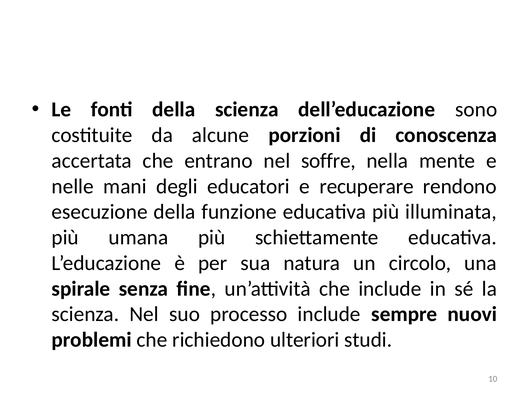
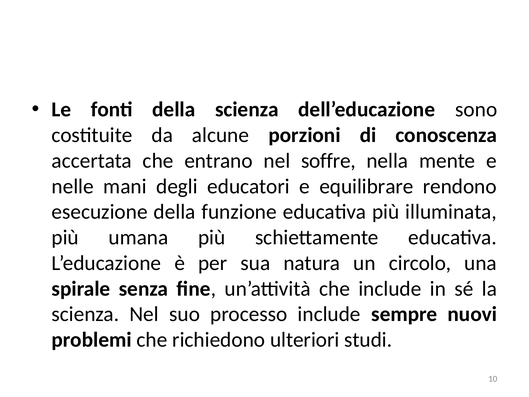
recuperare: recuperare -> equilibrare (366, 186)
